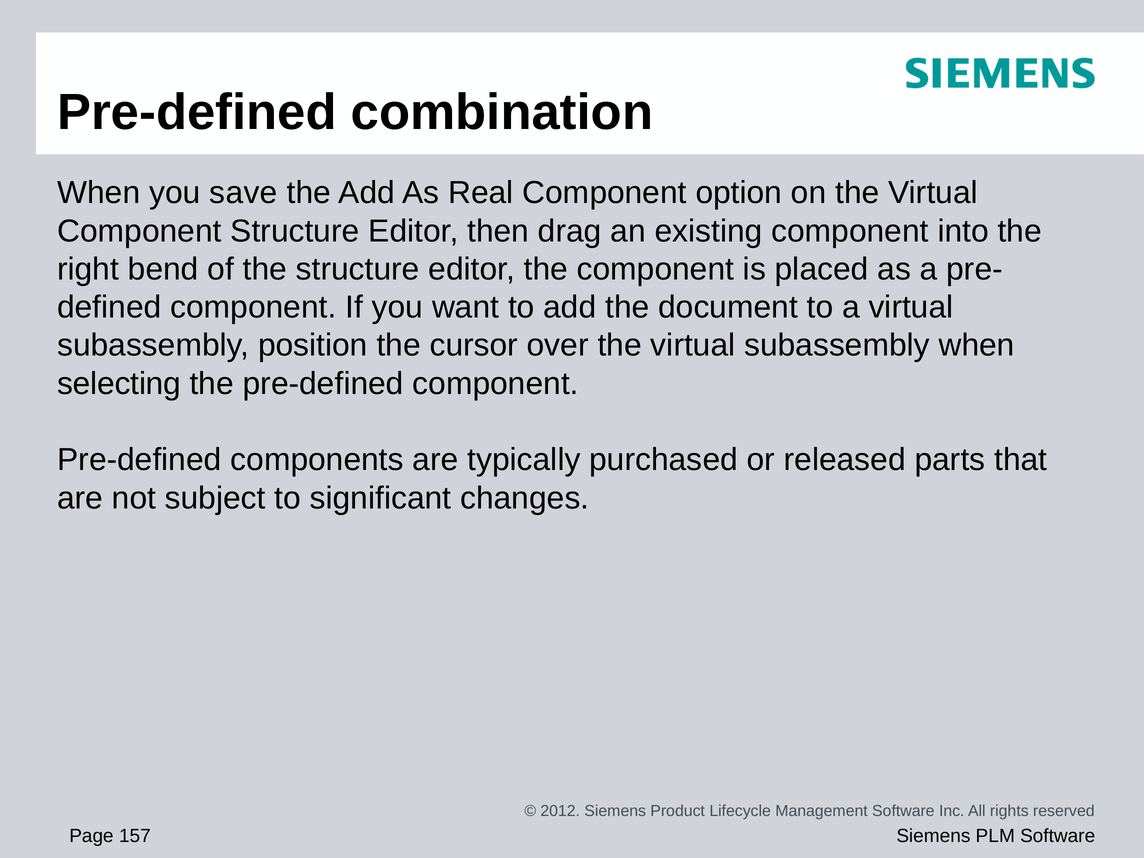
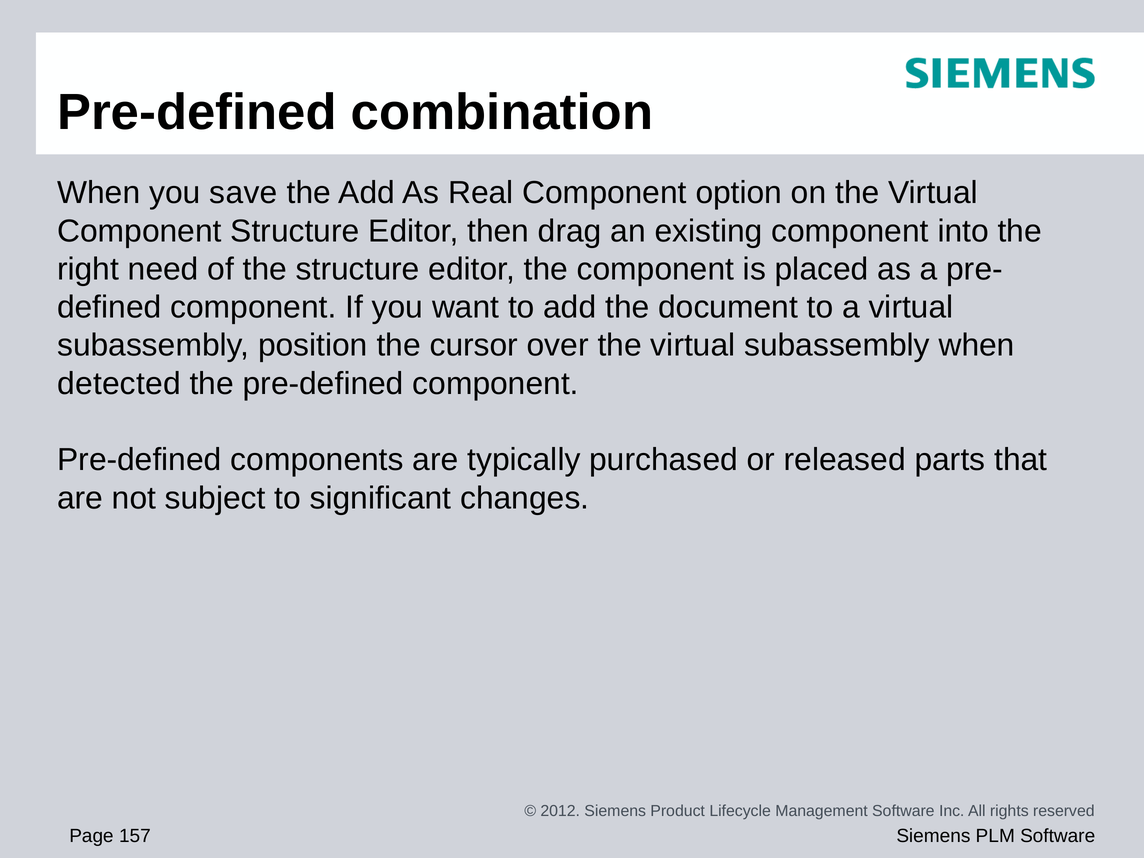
bend: bend -> need (163, 269)
selecting: selecting -> detected (119, 384)
